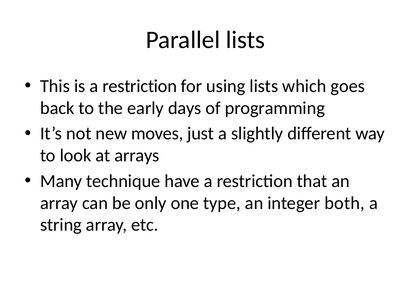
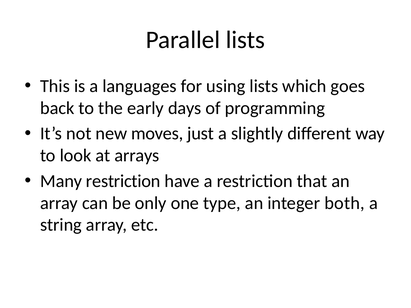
is a restriction: restriction -> languages (140, 86)
Many technique: technique -> restriction (123, 181)
